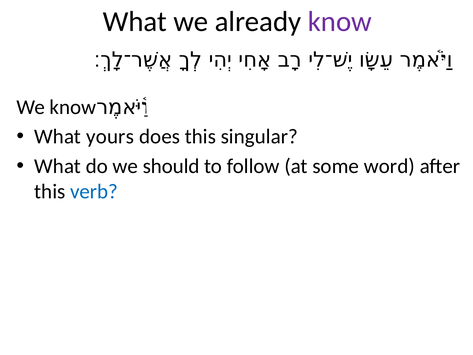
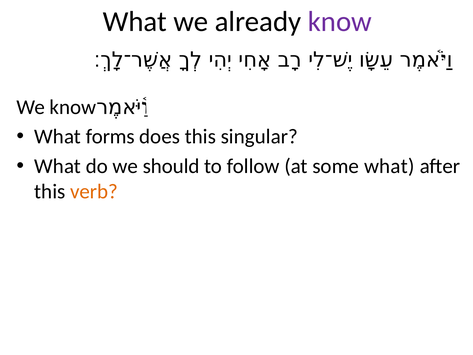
yours: yours -> forms (110, 137)
some word: word -> what (389, 166)
verb colour: blue -> orange (94, 191)
